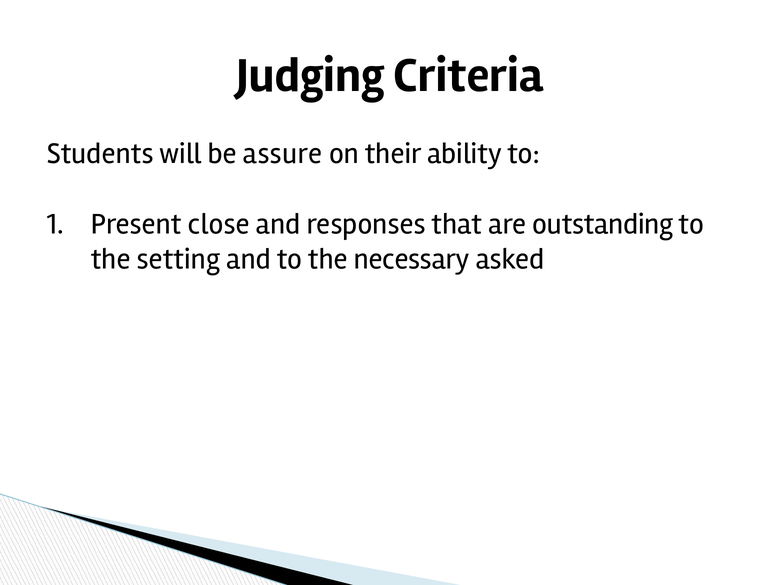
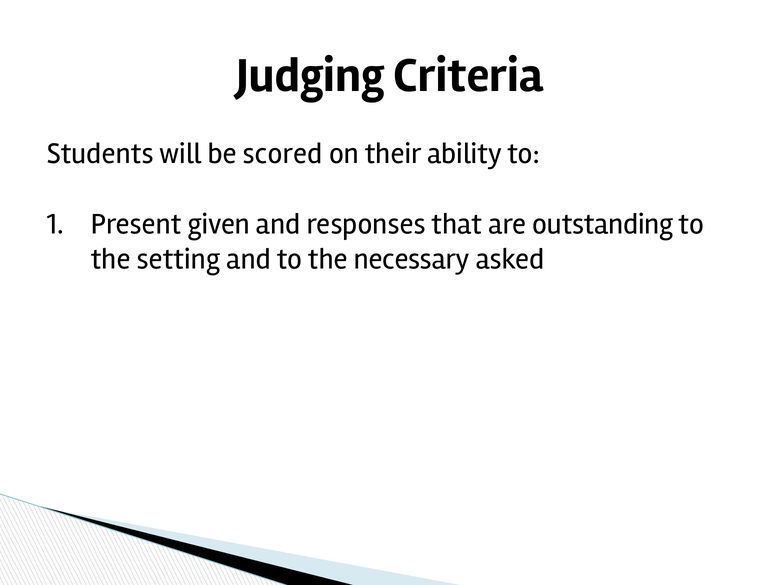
assure: assure -> scored (283, 154)
close: close -> given (219, 224)
